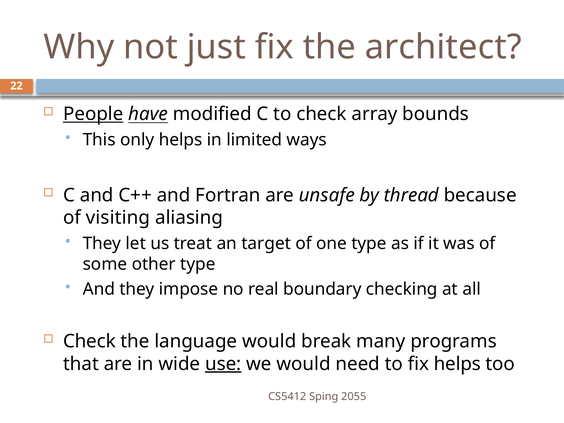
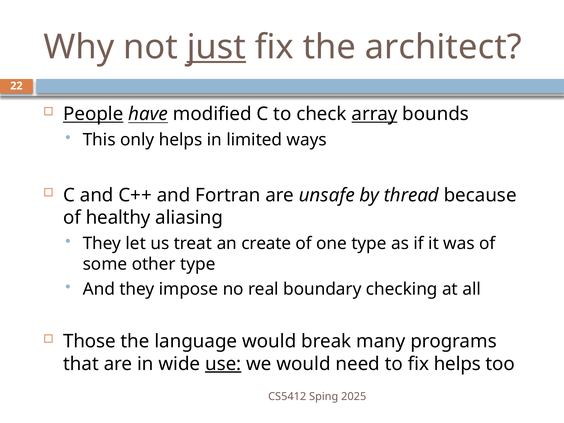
just underline: none -> present (216, 47)
array underline: none -> present (374, 114)
visiting: visiting -> healthy (118, 218)
target: target -> create (266, 244)
Check: Check -> Those (89, 341)
2055: 2055 -> 2025 (354, 397)
